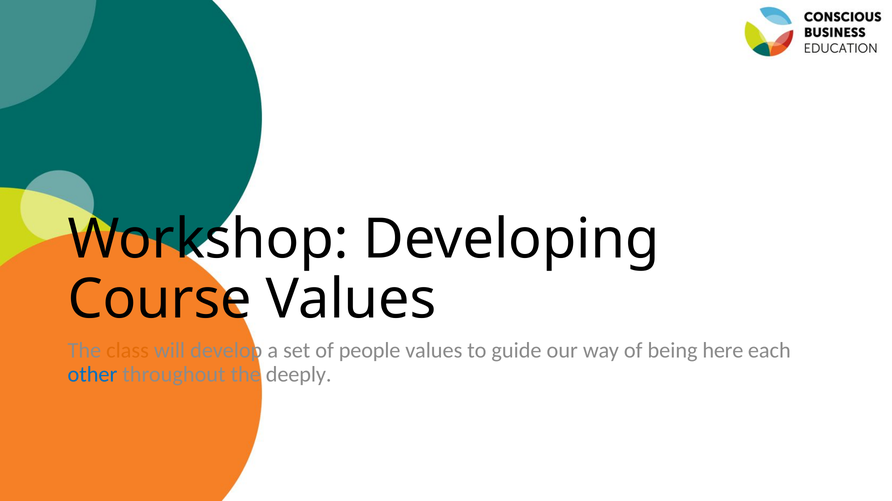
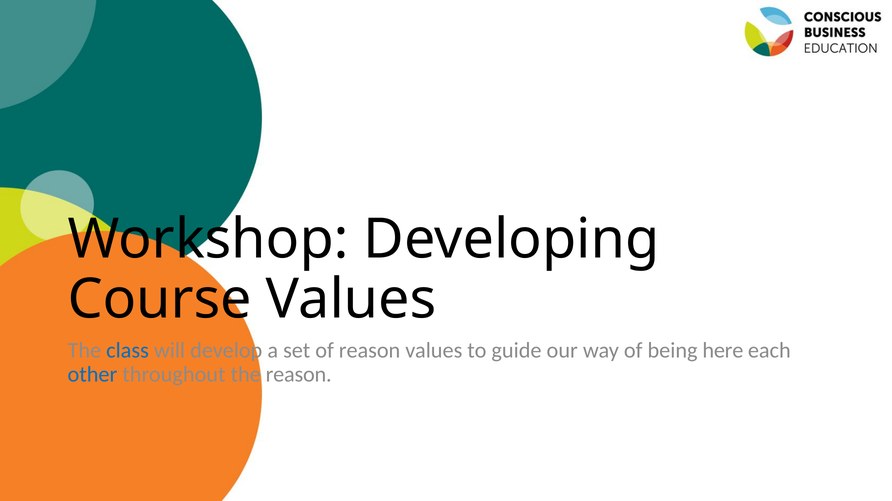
class colour: orange -> blue (128, 351)
of people: people -> reason (370, 351)
the deeply: deeply -> reason (299, 375)
